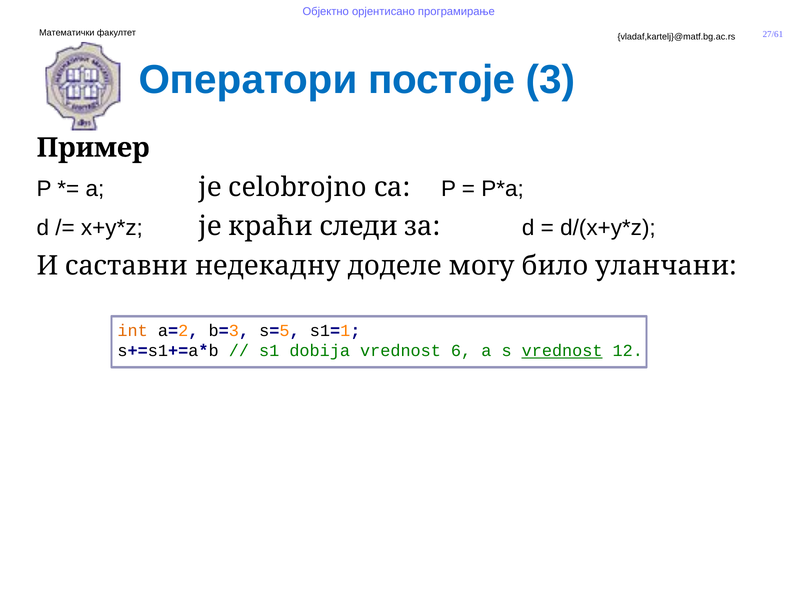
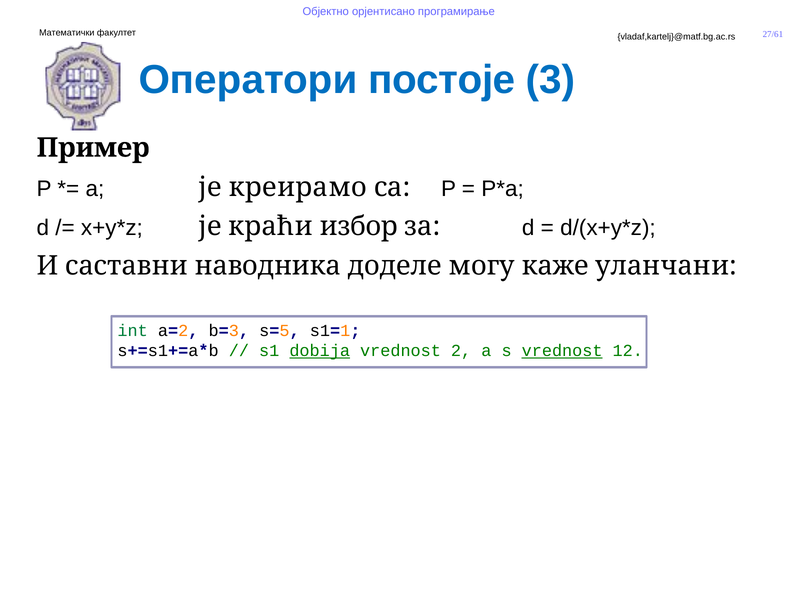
celоbrojno: celоbrojno -> креирамо (298, 187)
следи: следи -> избор (359, 226)
недекадну: недекадну -> наводника (268, 266)
било: било -> каже (555, 266)
int colour: orange -> green (133, 330)
dobija underline: none -> present (320, 351)
6: 6 -> 2 (461, 351)
